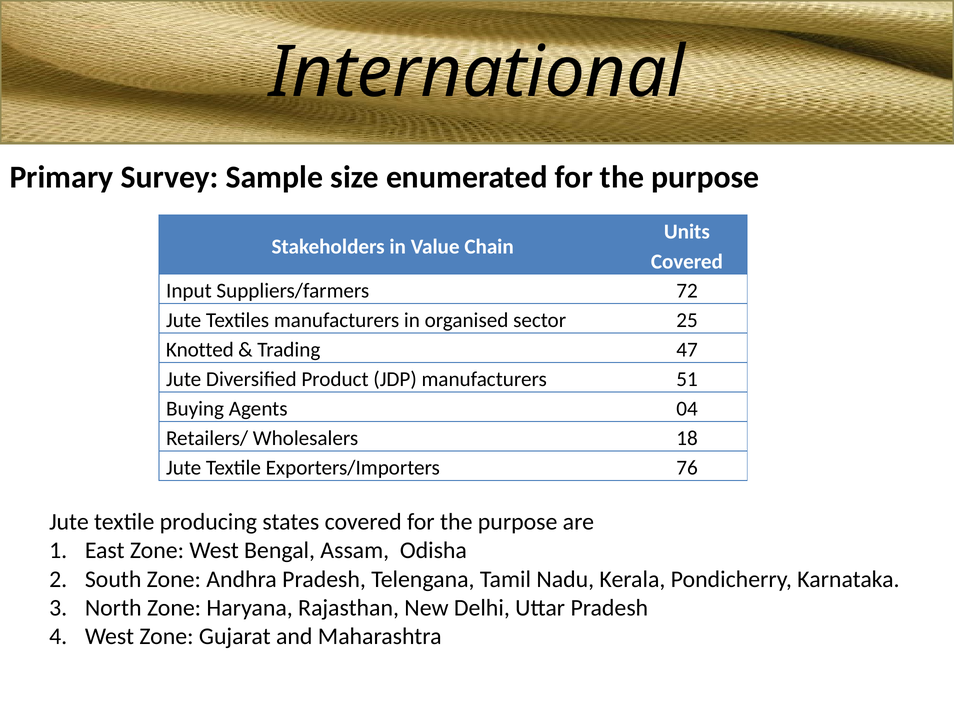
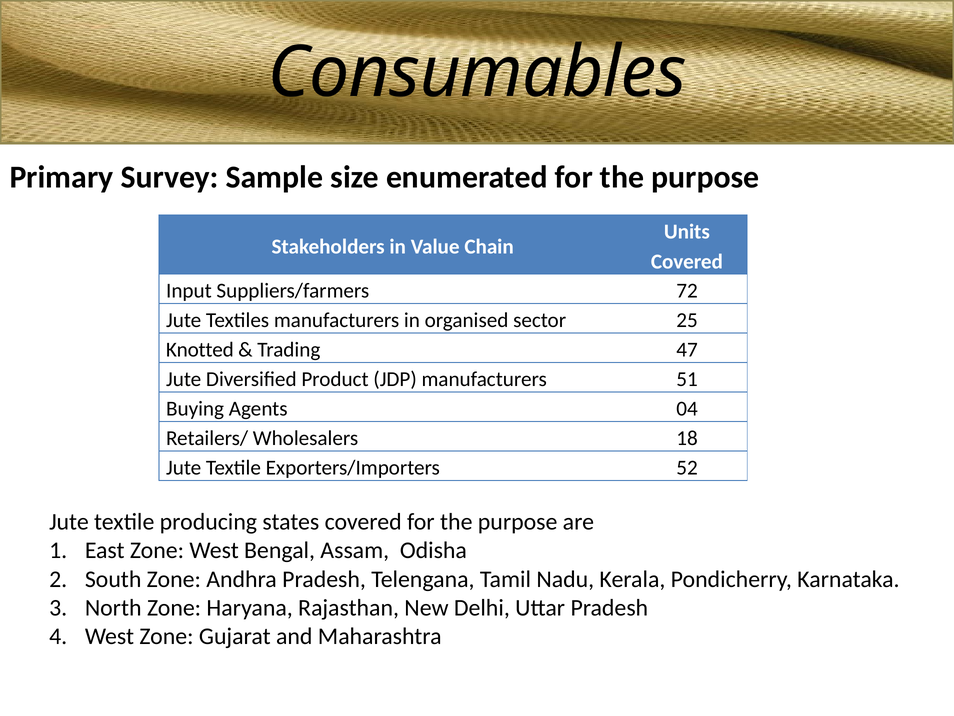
International: International -> Consumables (477, 73)
76: 76 -> 52 (687, 468)
